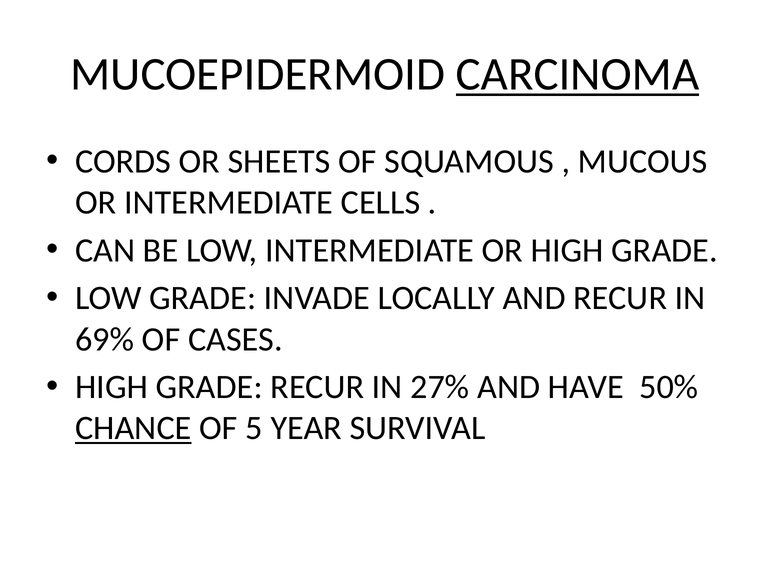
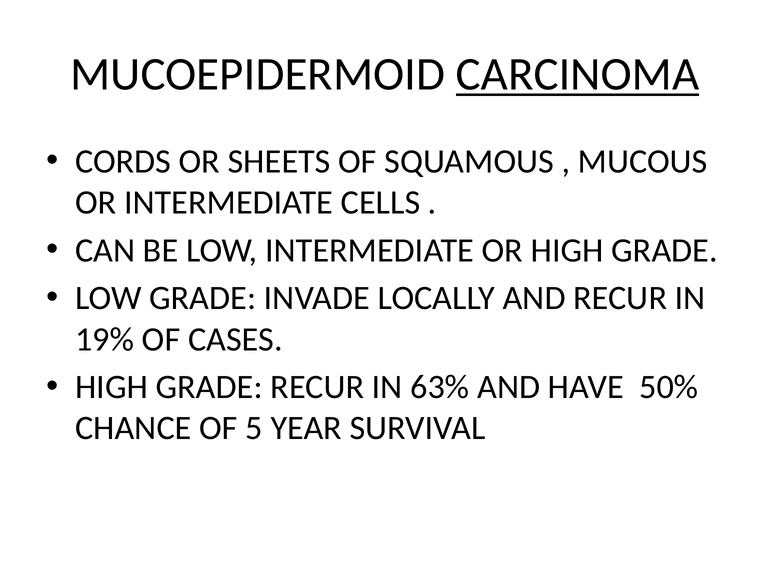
69%: 69% -> 19% (105, 340)
27%: 27% -> 63% (440, 387)
CHANCE underline: present -> none (133, 429)
